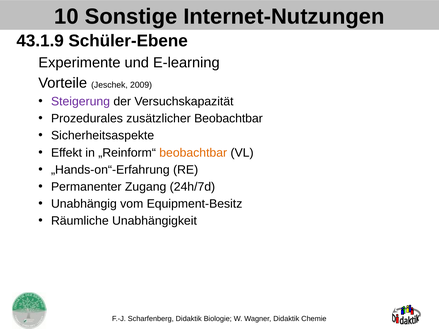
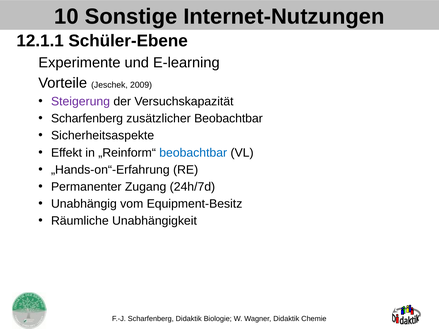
43.1.9: 43.1.9 -> 12.1.1 (40, 41)
Prozedurales: Prozedurales -> Scharfenberg (87, 119)
beobachtbar colour: orange -> blue (193, 153)
